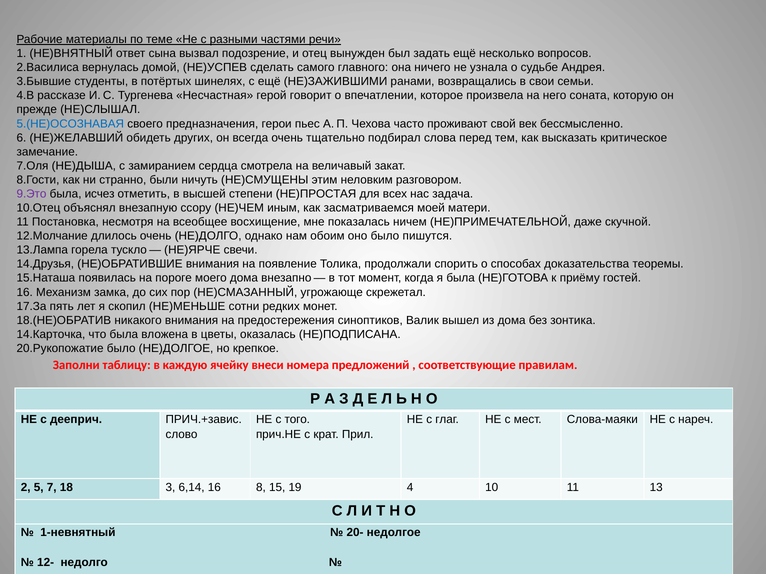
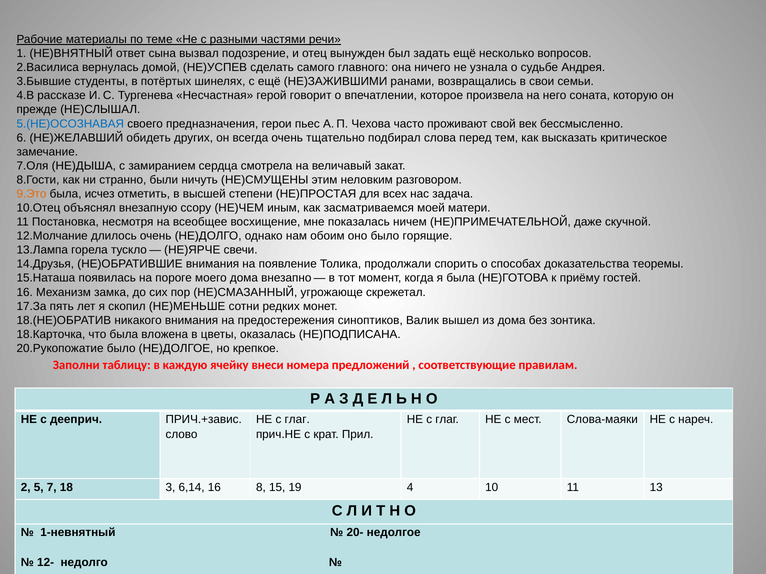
9.Это colour: purple -> orange (31, 194)
пишутся: пишутся -> горящие (427, 236)
14.Карточка: 14.Карточка -> 18.Карточка (51, 335)
того: того -> глаг (297, 420)
